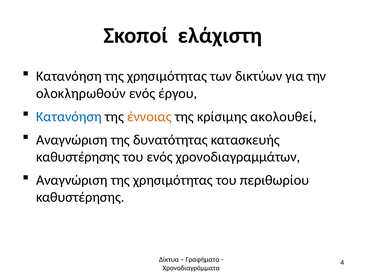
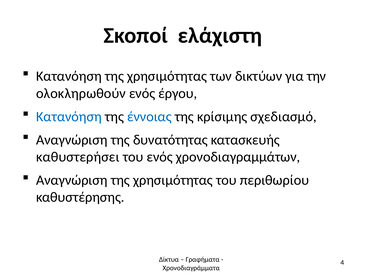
έννοιας colour: orange -> blue (149, 116)
ακολουθεί: ακολουθεί -> σχεδιασμό (284, 116)
καθυστέρησης: καθυστέρησης -> καθυστερήσει (78, 157)
